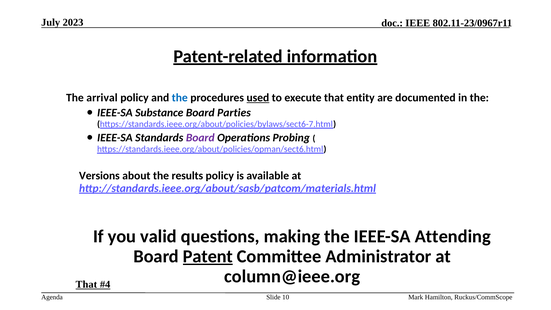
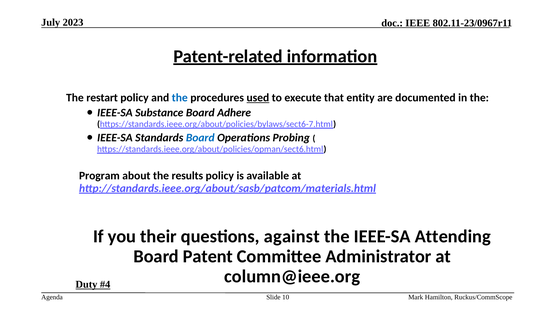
arrival: arrival -> restart (102, 98)
Parties: Parties -> Adhere (234, 113)
Board colour: purple -> blue (200, 138)
Versions: Versions -> Program (99, 176)
valid: valid -> their (159, 237)
making: making -> against (292, 237)
Patent underline: present -> none (208, 256)
That: That -> Duty (86, 284)
